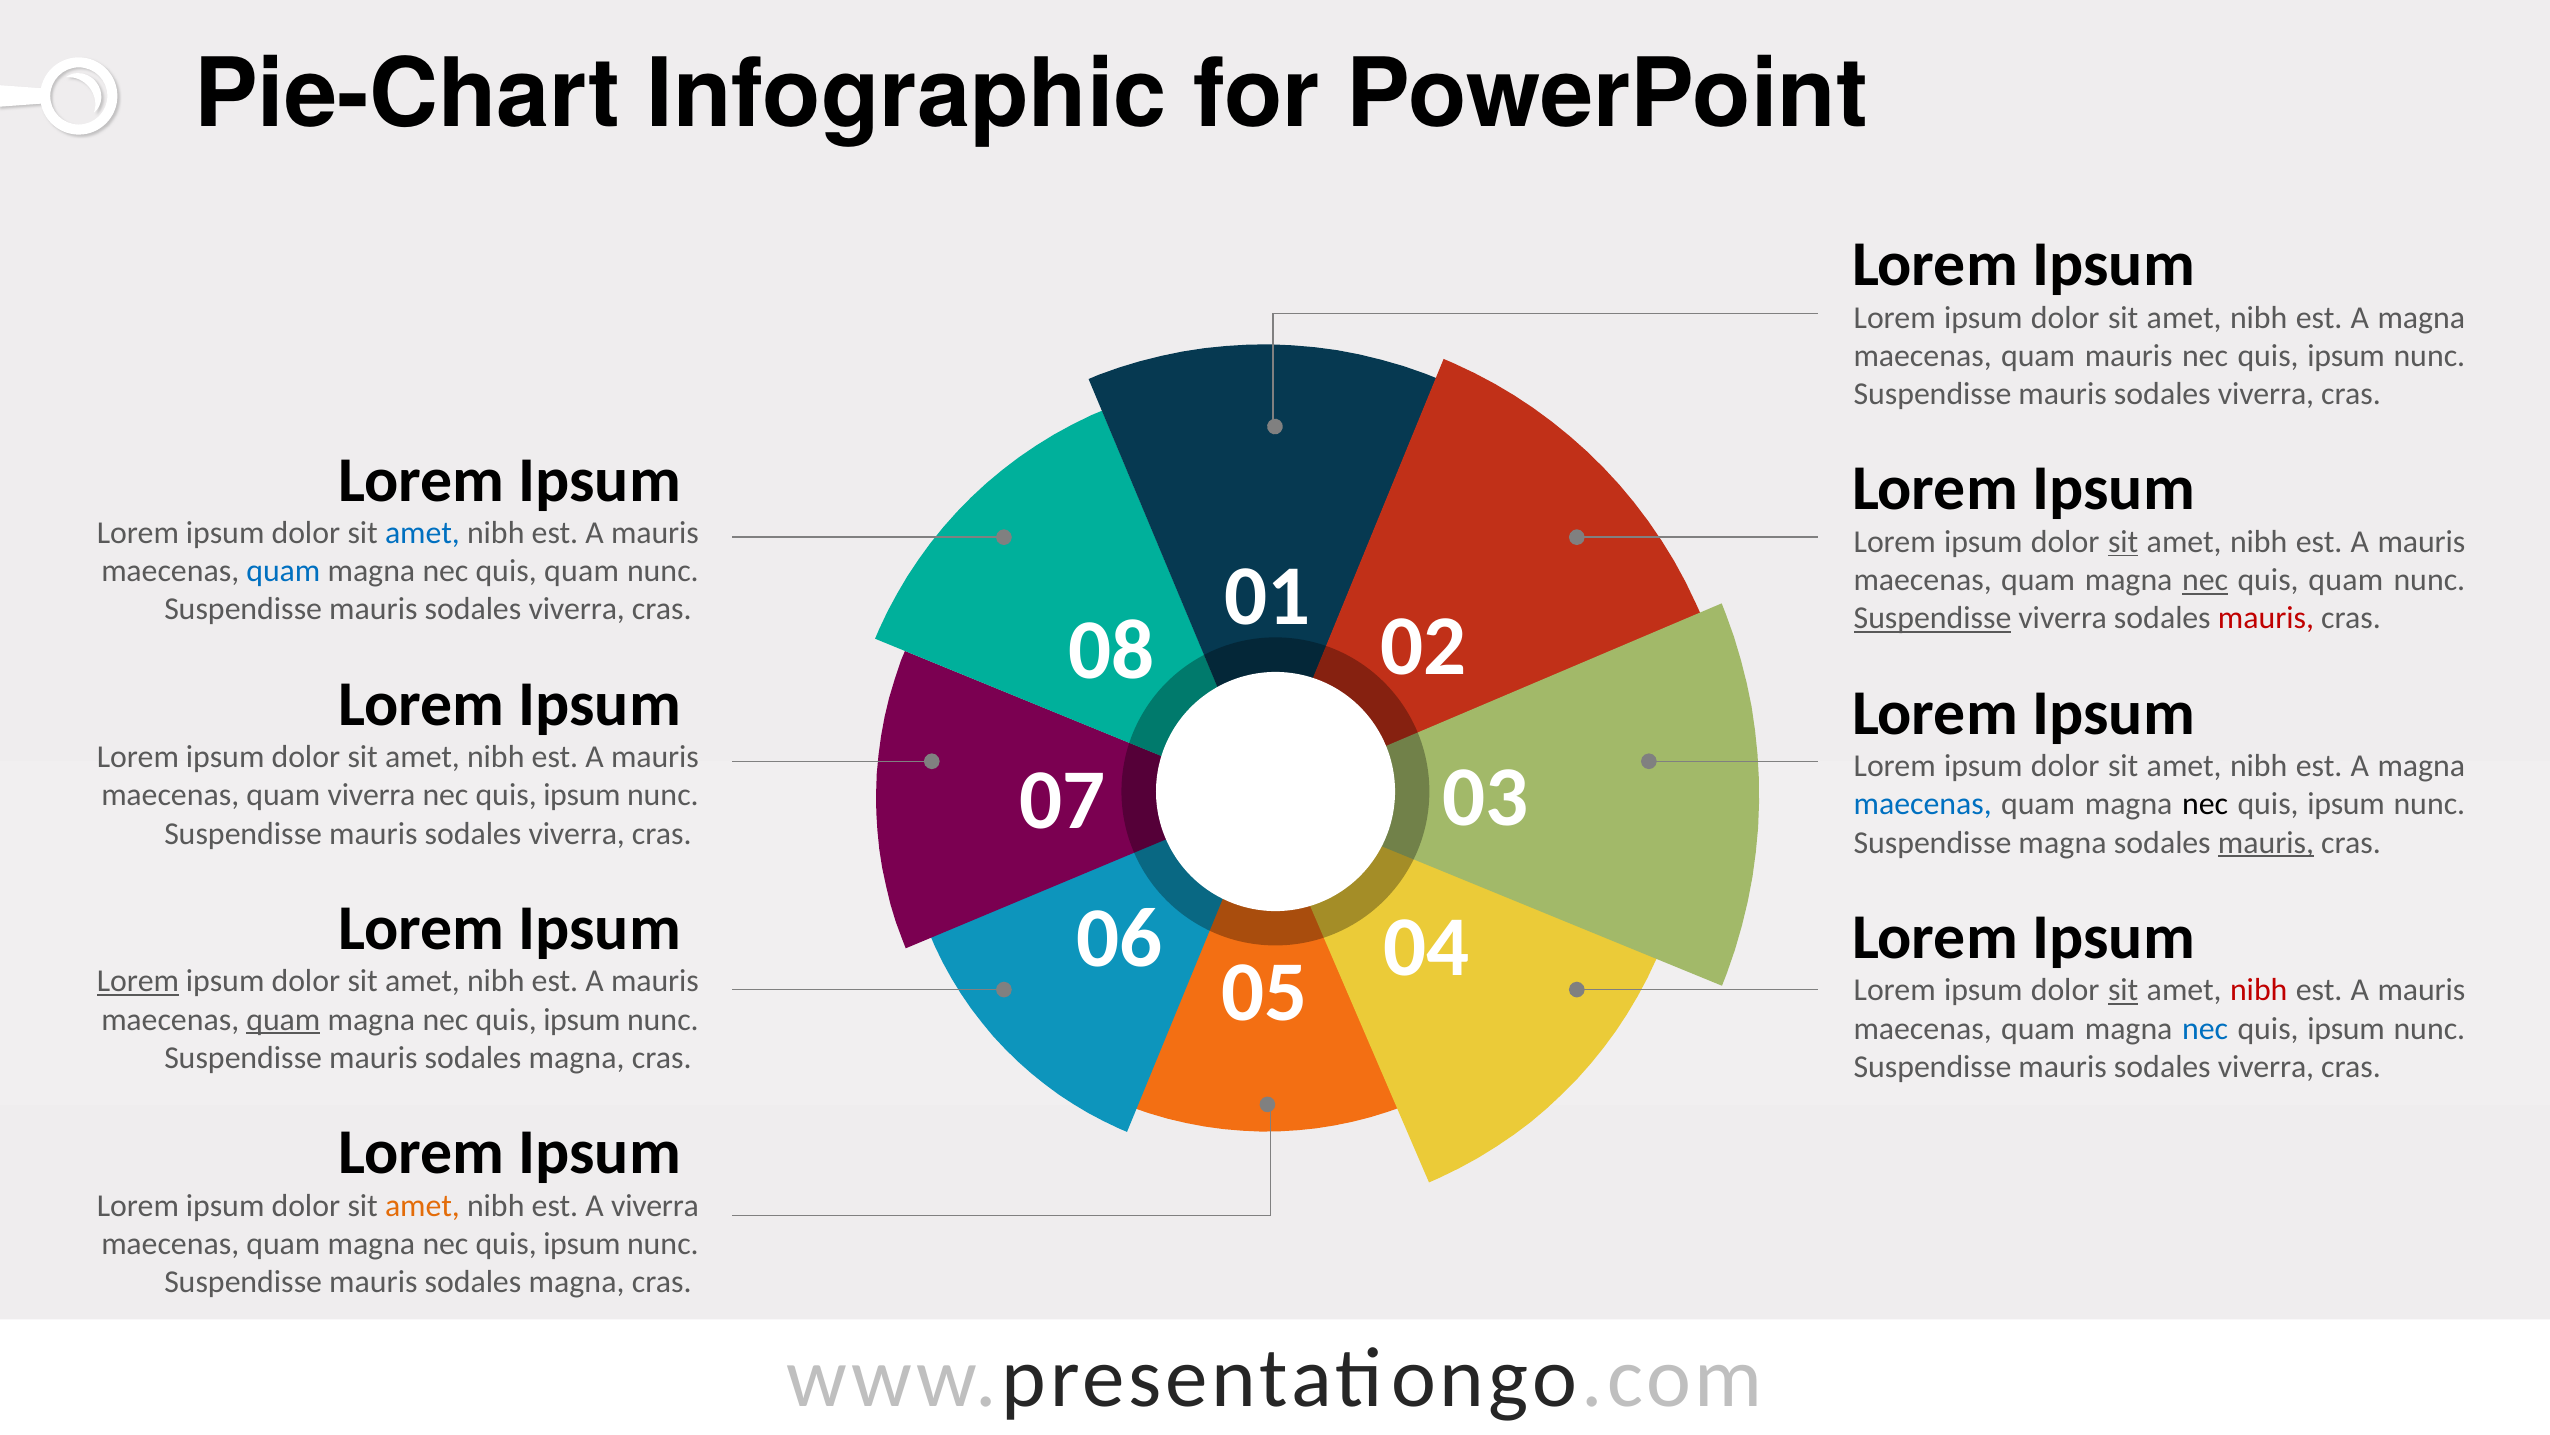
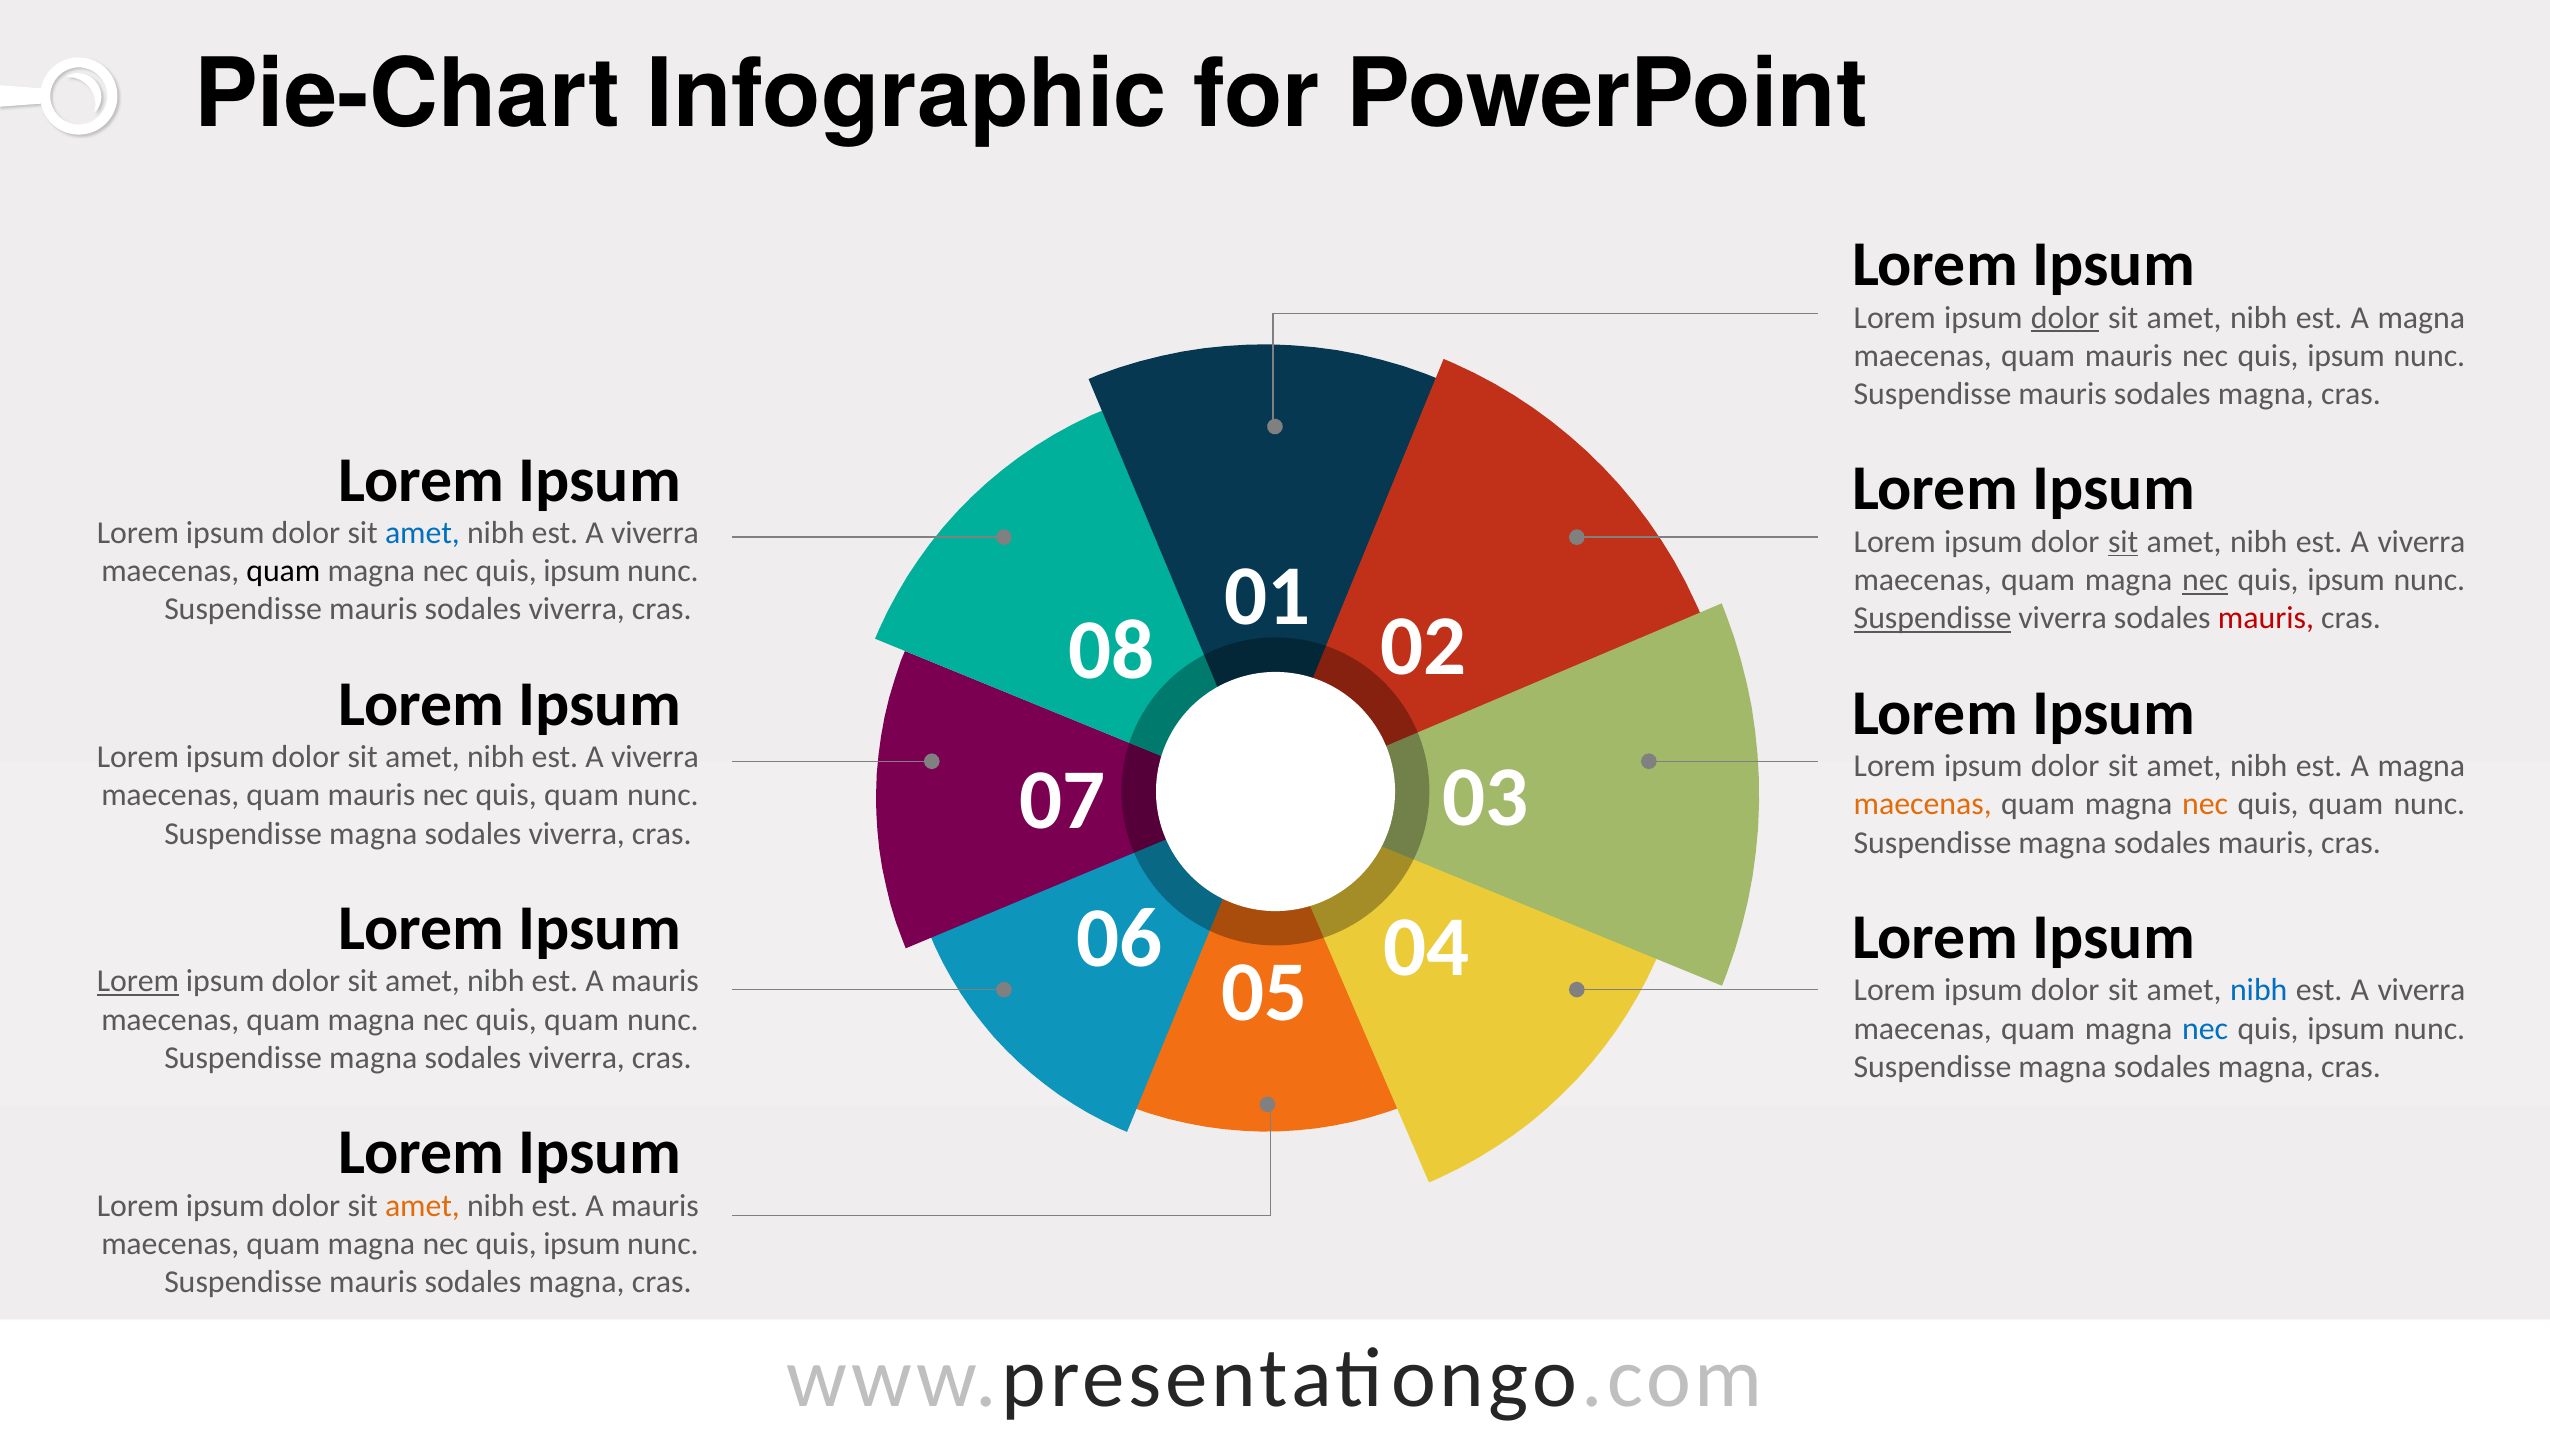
dolor underline: none -> present (2065, 317)
viverra: viverra -> magna (2266, 394)
mauris: mauris -> viverra (655, 533)
mauris: mauris -> viverra (2421, 542)
quam colour: blue -> black (283, 571)
quam: quam -> ipsum (582, 571)
quam: quam -> ipsum (2346, 580)
mauris: mauris -> viverra (655, 757)
viverra: viverra -> mauris (372, 795)
ipsum: ipsum -> quam (582, 795)
maecenas colour: blue -> orange (1923, 804)
nec colour: black -> orange (2205, 804)
ipsum: ipsum -> quam (2346, 804)
mauris: mauris -> magna (373, 833)
mauris underline: present -> none (2266, 842)
sit underline: present -> none (2123, 990)
nibh colour: red -> blue (2259, 990)
mauris: mauris -> viverra (2421, 990)
quam underline: present -> none (283, 1019)
ipsum: ipsum -> quam (582, 1019)
mauris: mauris -> magna (373, 1057)
magna: magna -> viverra (577, 1057)
mauris: mauris -> magna (2063, 1066)
viverra: viverra -> magna (2266, 1066)
viverra: viverra -> mauris (655, 1205)
